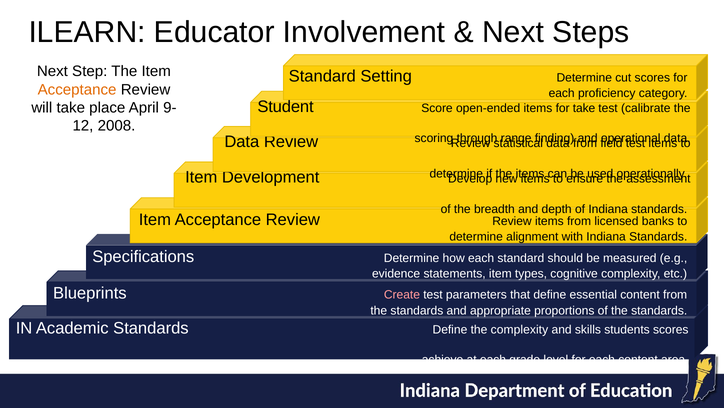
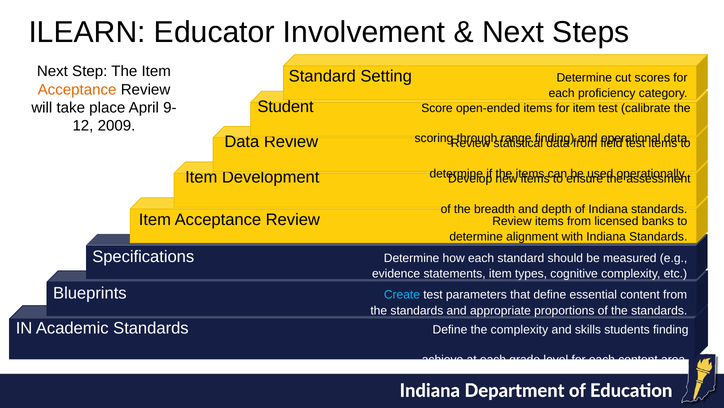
for take: take -> item (584, 108)
2008: 2008 -> 2009 (117, 126)
Create colour: pink -> light blue (402, 294)
students scores: scores -> finding (671, 329)
